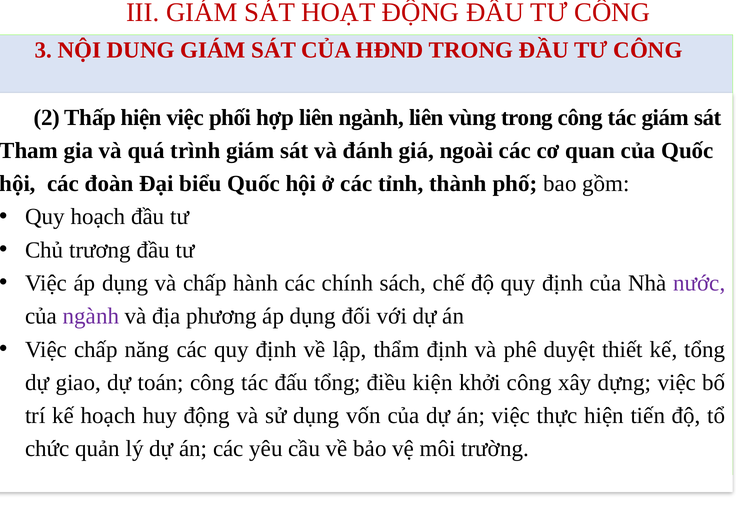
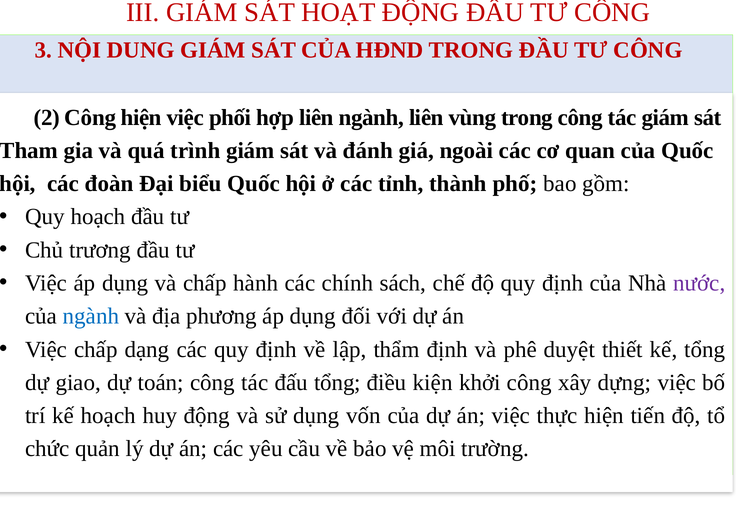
2 Thấp: Thấp -> Công (90, 117)
ngành colour: purple -> blue (91, 316)
năng: năng -> dạng (147, 349)
